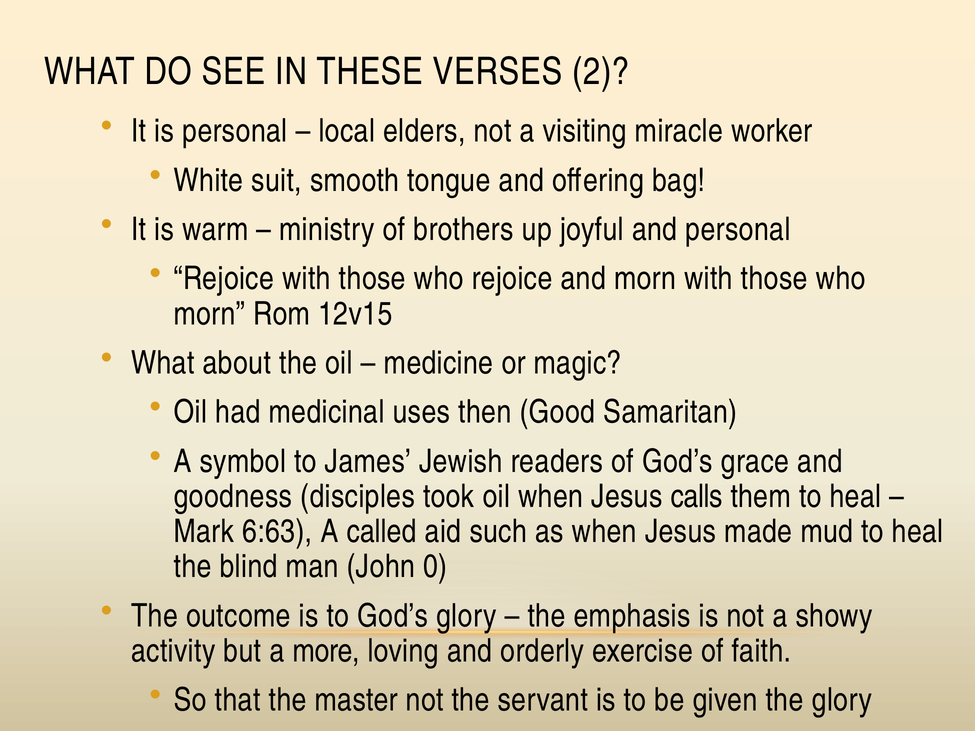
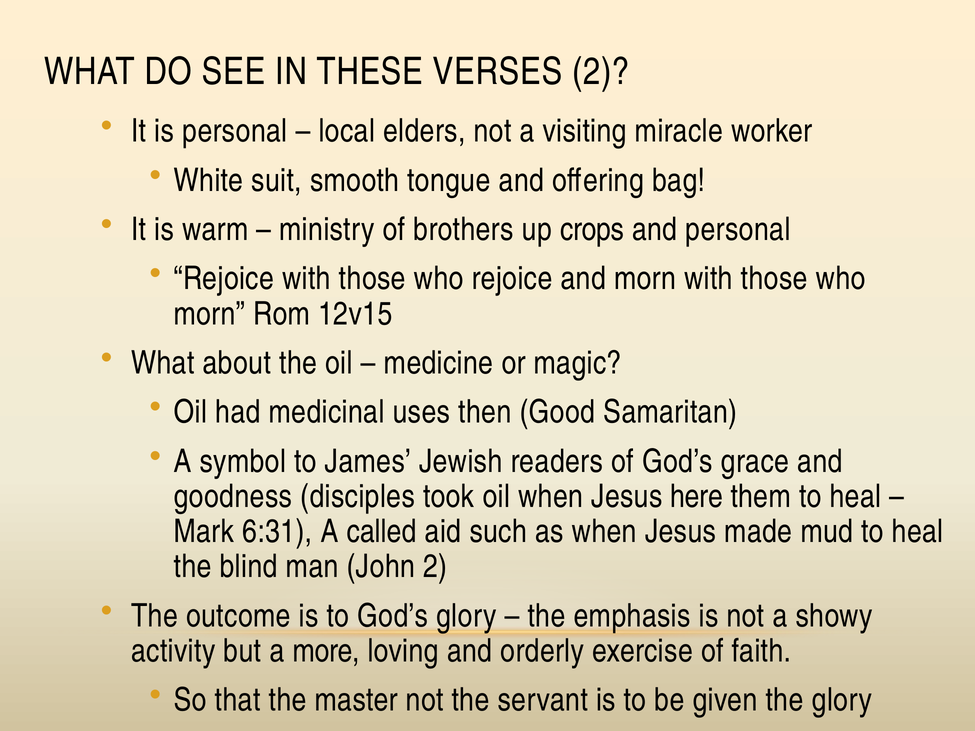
joyful: joyful -> crops (592, 230)
calls: calls -> here (697, 497)
6:63: 6:63 -> 6:31 (277, 532)
John 0: 0 -> 2 (435, 567)
